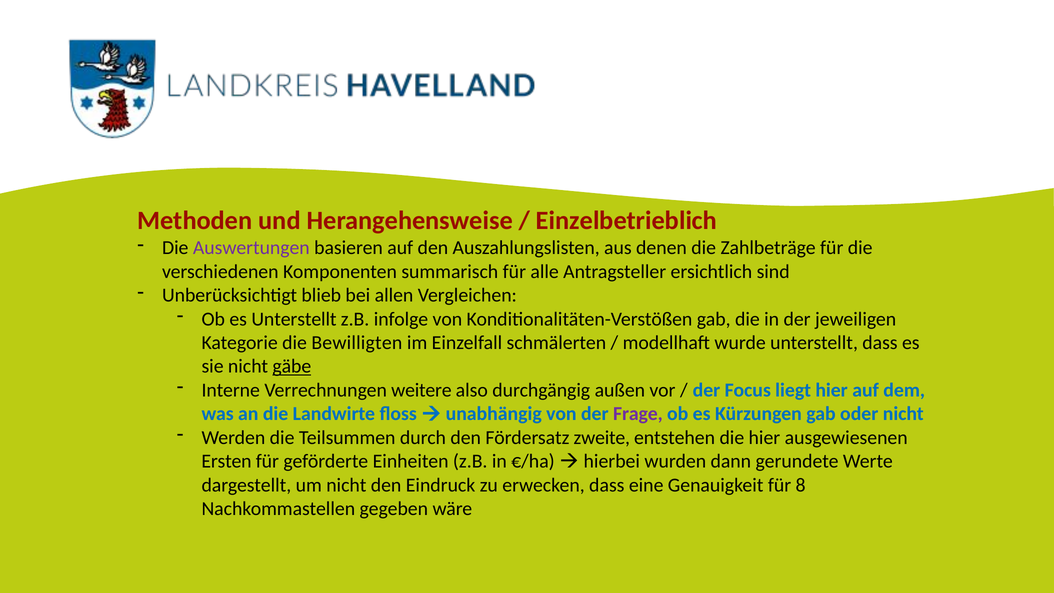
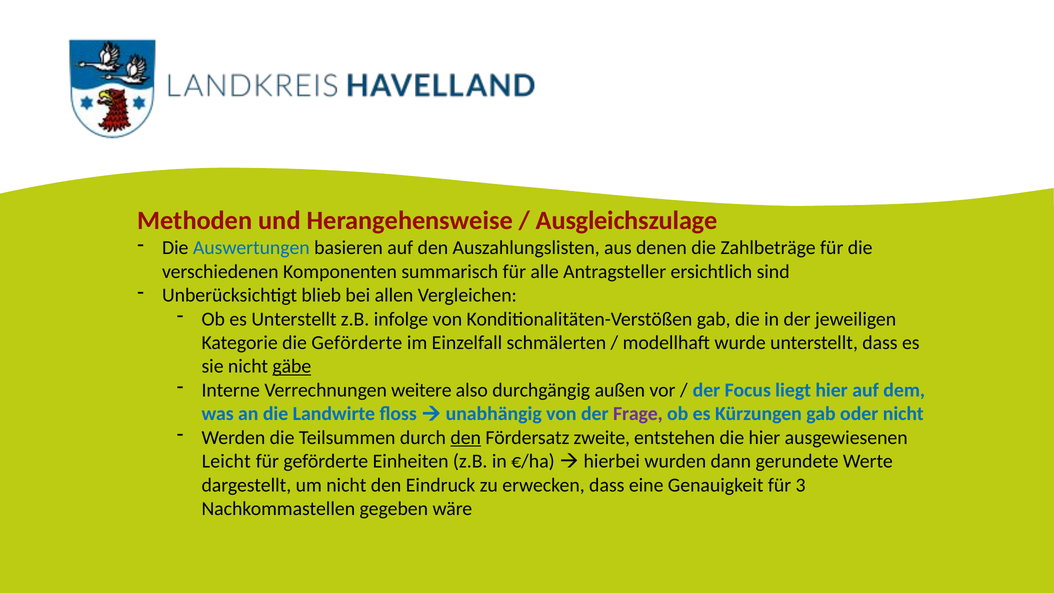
Einzelbetrieblich: Einzelbetrieblich -> Ausgleichszulage (627, 221)
Auswertungen colour: purple -> blue (251, 248)
die Bewilligten: Bewilligten -> Geförderte (357, 343)
den underline: none -> present (466, 437)
Ersten: Ersten -> Leicht (226, 461)
8: 8 -> 3 (801, 485)
